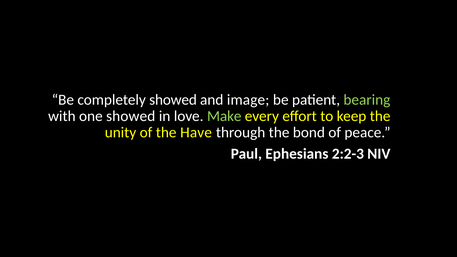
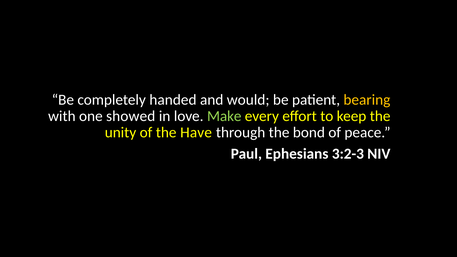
completely showed: showed -> handed (173, 100)
image: image -> would (248, 100)
bearing colour: light green -> yellow (367, 100)
2:2-3: 2:2-3 -> 3:2-3 (348, 154)
